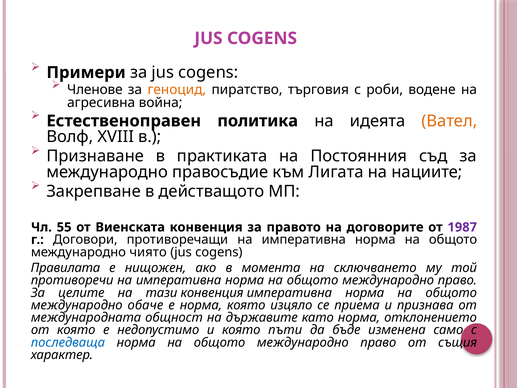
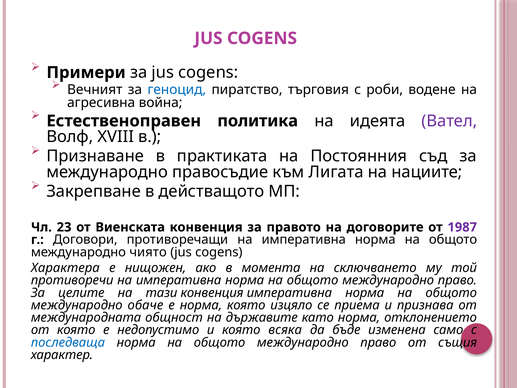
Членове: Членове -> Вечният (95, 89)
геноцид colour: orange -> blue (177, 89)
Вател colour: orange -> purple (449, 121)
55: 55 -> 23 (64, 227)
Правилата: Правилата -> Характера (65, 268)
пъти: пъти -> всяка (285, 330)
